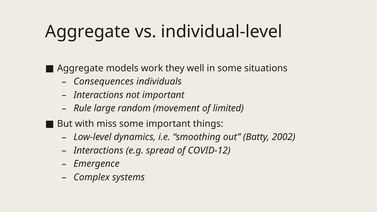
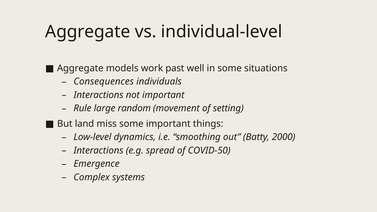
they: they -> past (175, 68)
limited: limited -> setting (228, 108)
with: with -> land (84, 124)
2002: 2002 -> 2000 (284, 137)
COVID-12: COVID-12 -> COVID-50 (209, 150)
